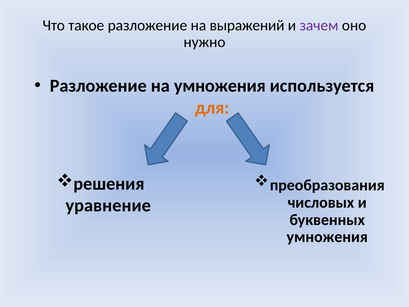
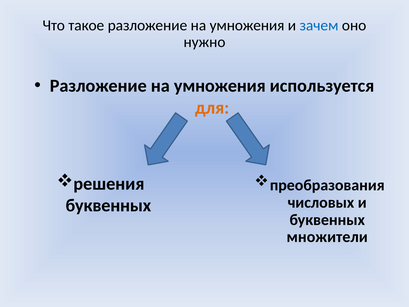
такое разложение на выражений: выражений -> умножения (247, 25)
зачем colour: purple -> blue (319, 25)
уравнение: уравнение -> буквенных (108, 205)
умножения: умножения -> множители (327, 237)
